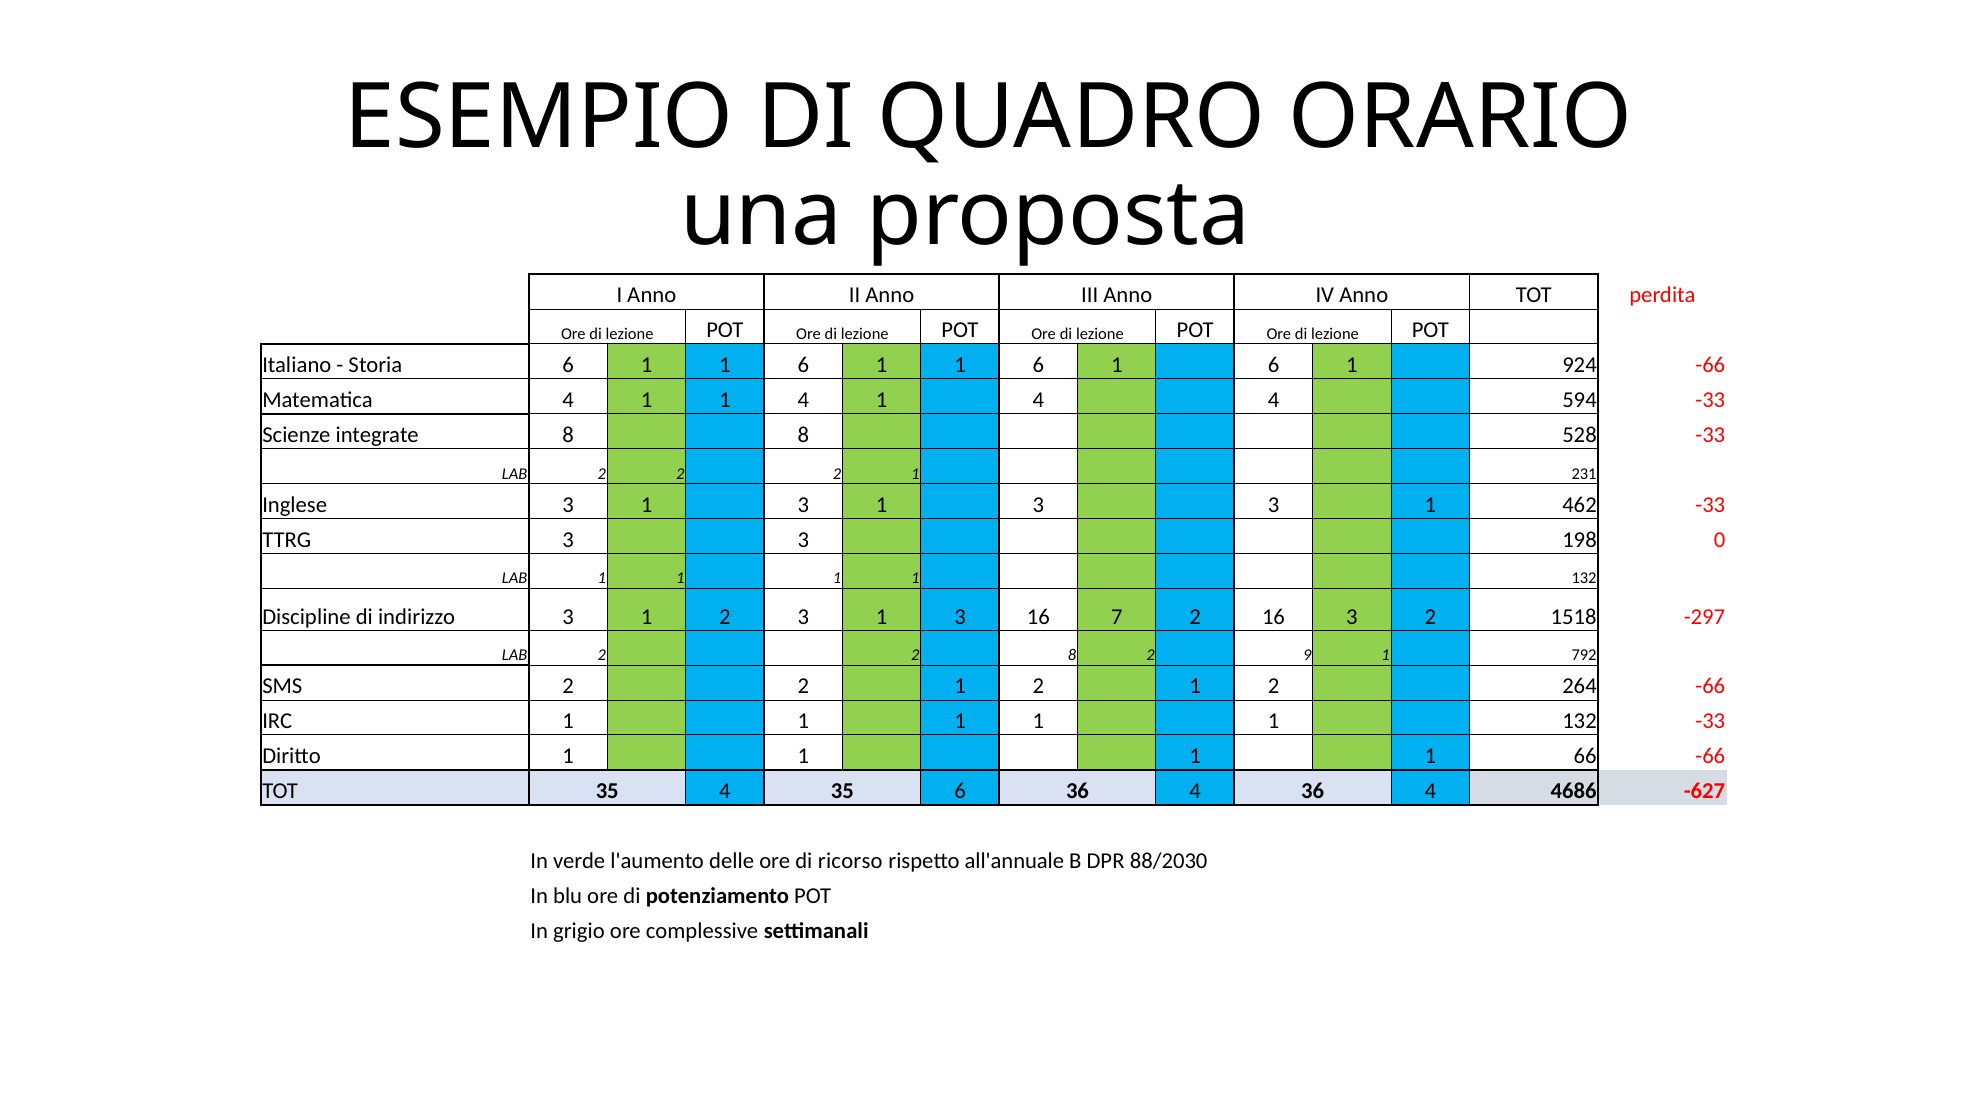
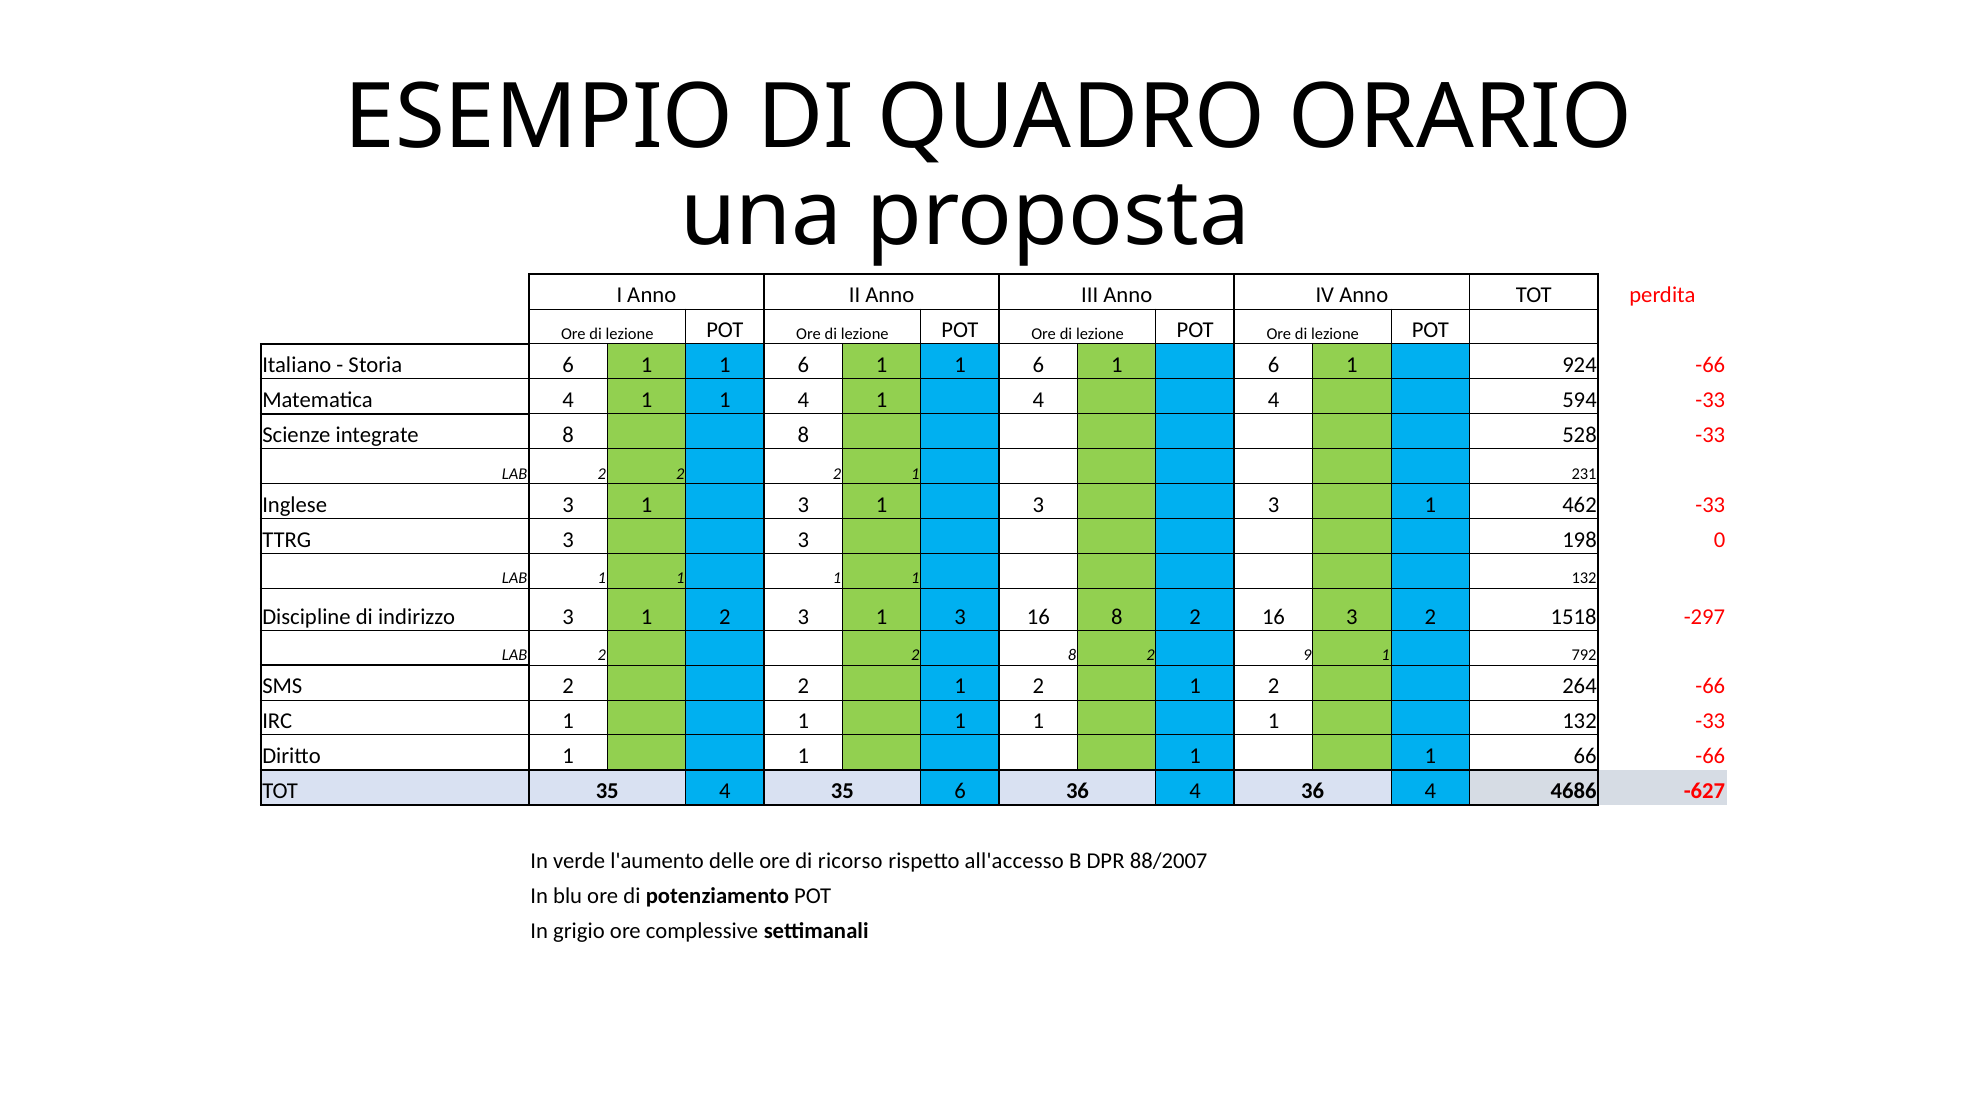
16 7: 7 -> 8 (1117, 617)
all'annuale: all'annuale -> all'accesso (1014, 861)
88/2030: 88/2030 -> 88/2007 (1169, 861)
